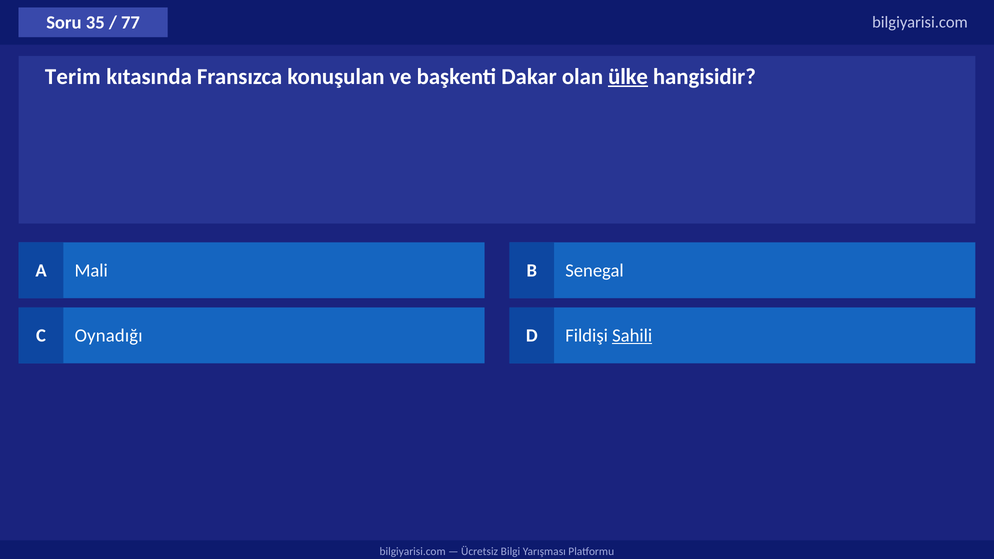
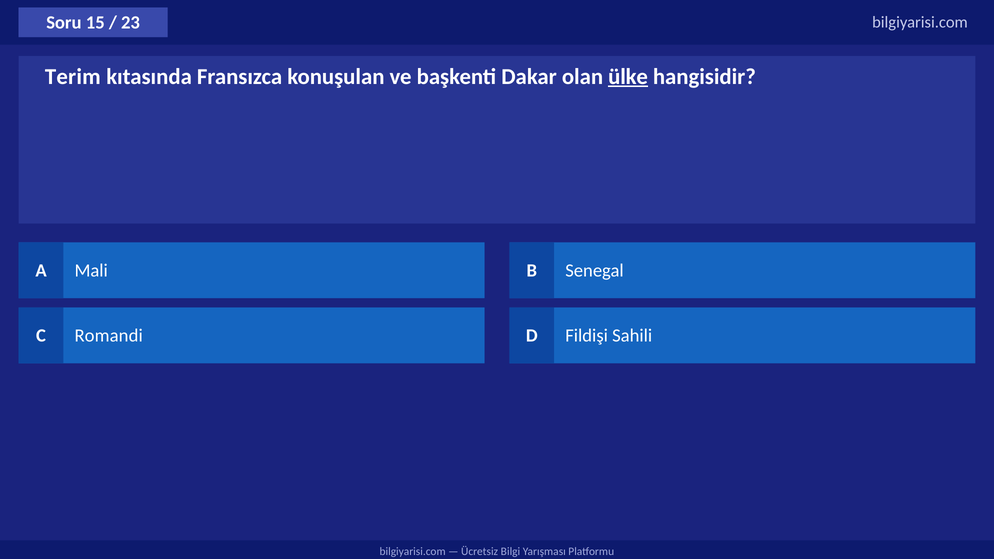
35: 35 -> 15 (95, 23)
77: 77 -> 23 (130, 23)
Oynadığı: Oynadığı -> Romandi (109, 336)
Sahili underline: present -> none (632, 336)
